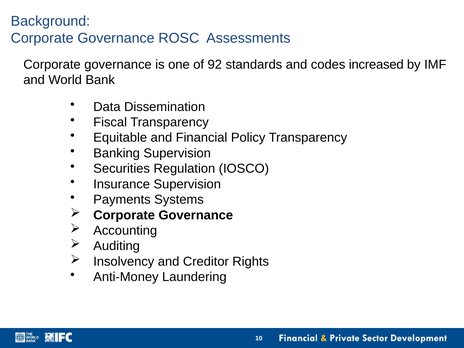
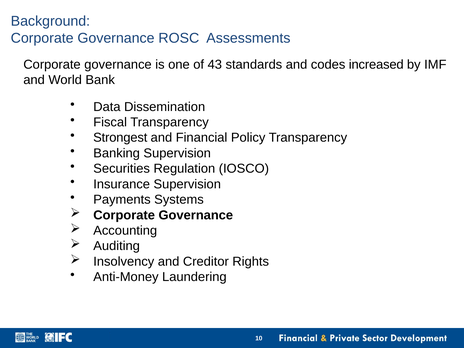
92: 92 -> 43 (215, 65)
Equitable: Equitable -> Strongest (120, 138)
